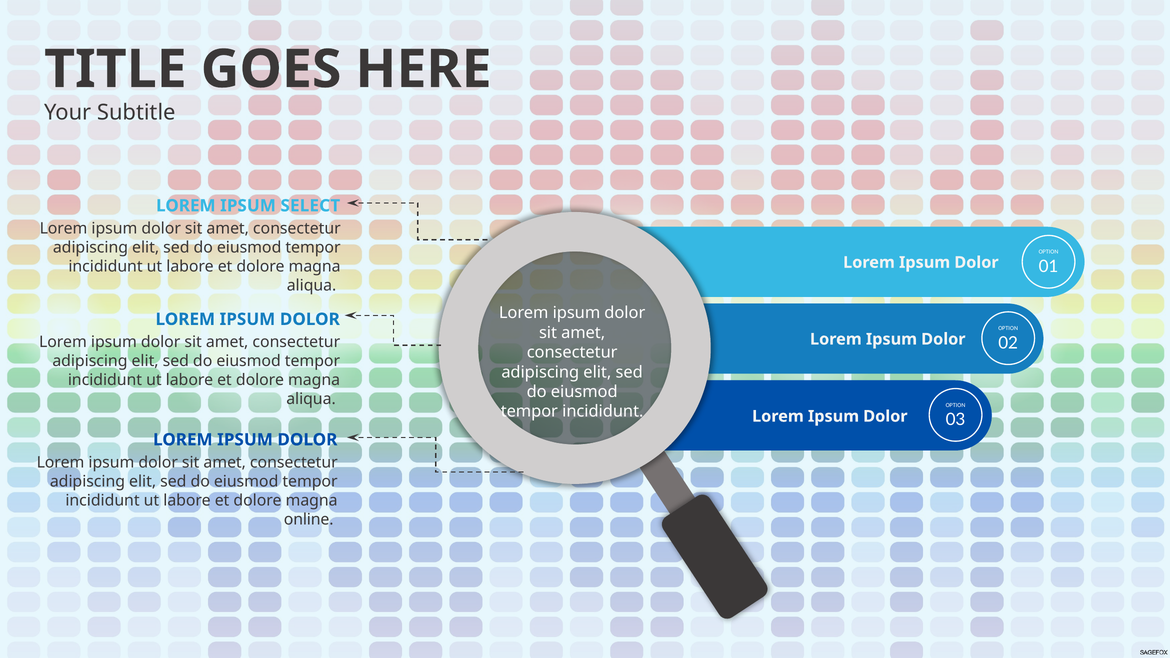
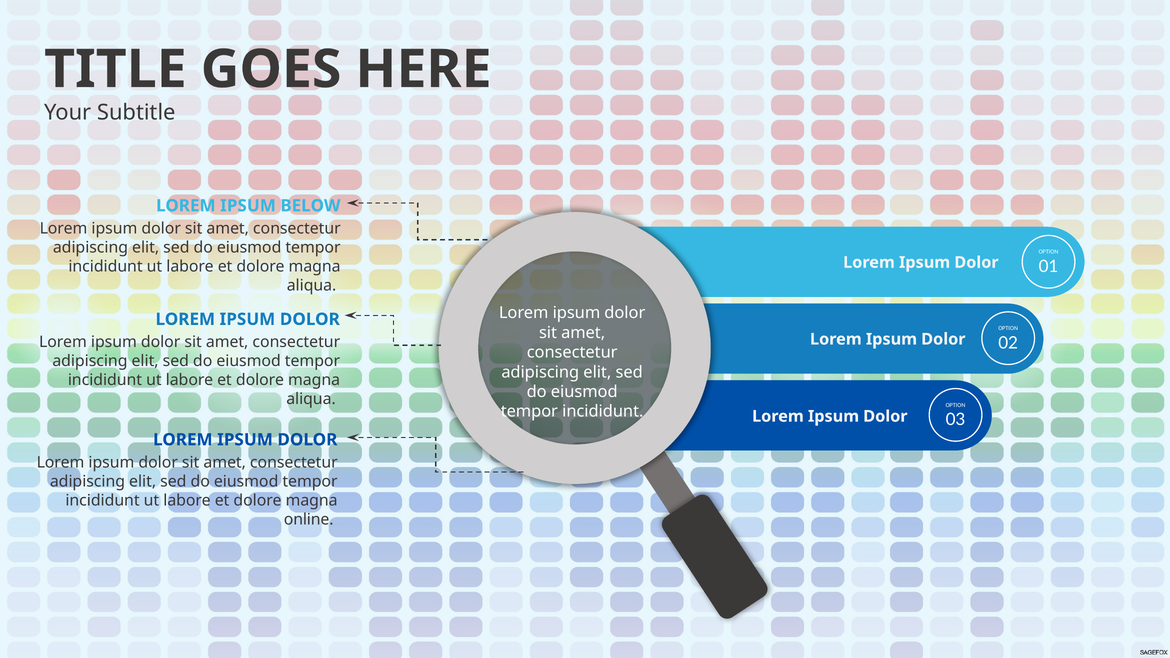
SELECT: SELECT -> BELOW (310, 206)
